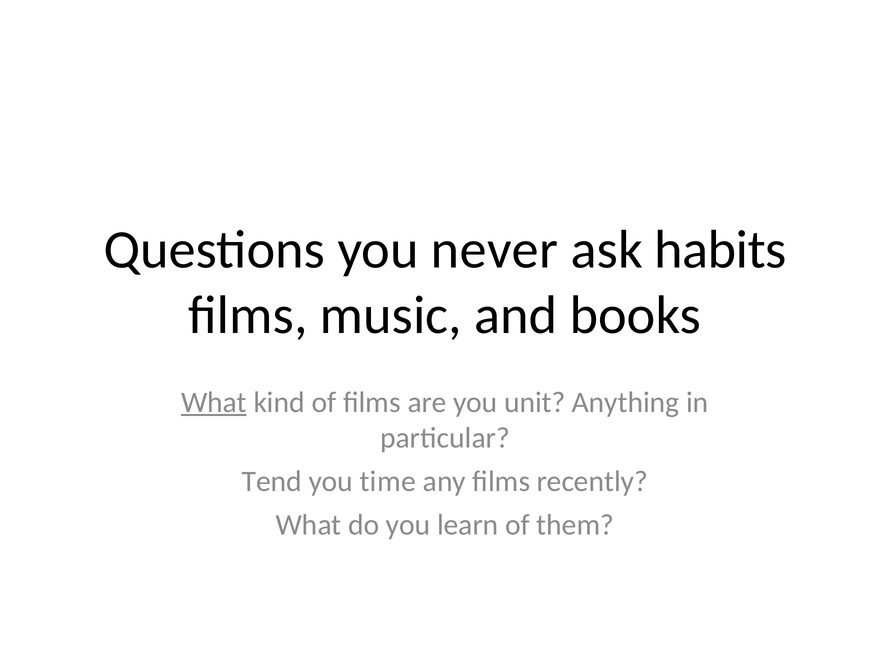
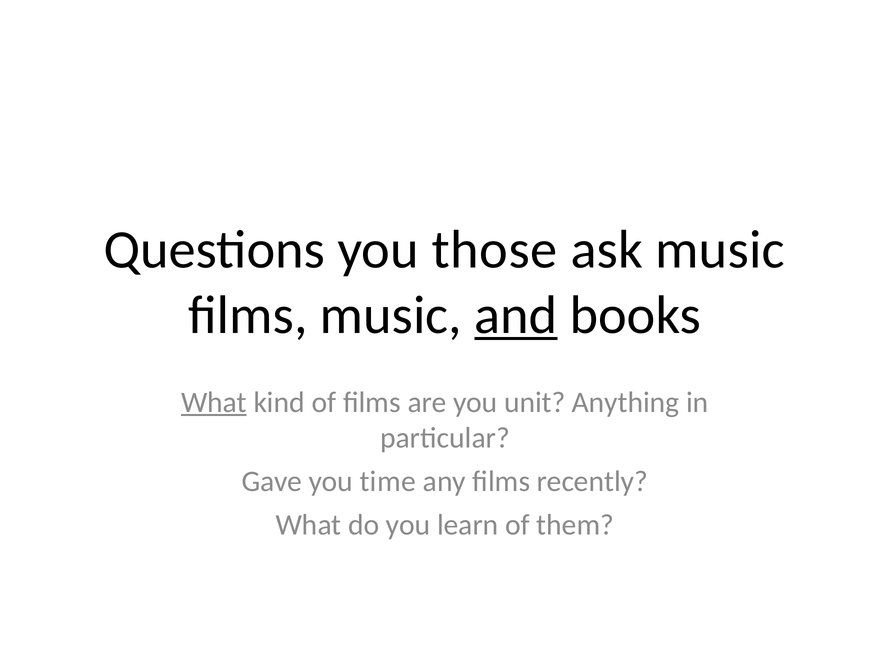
never: never -> those (494, 250)
ask habits: habits -> music (720, 250)
and underline: none -> present (516, 315)
Tend: Tend -> Gave (272, 482)
